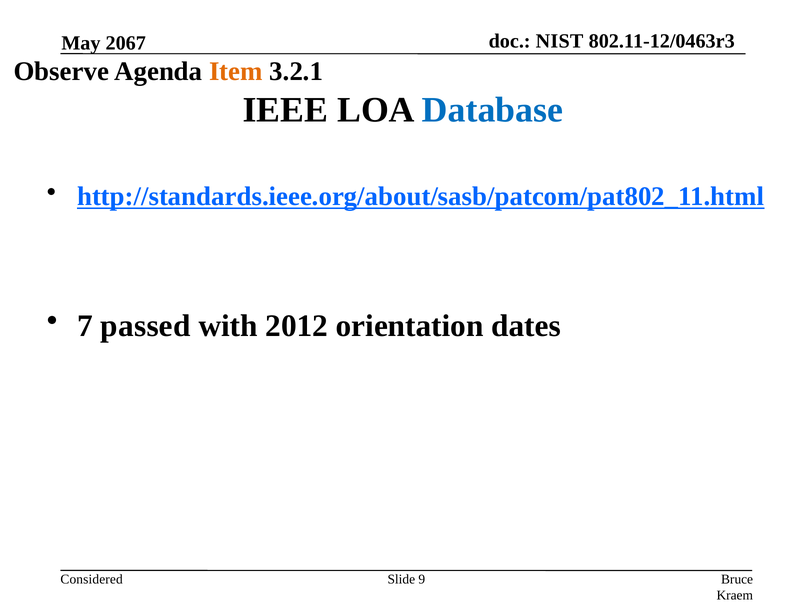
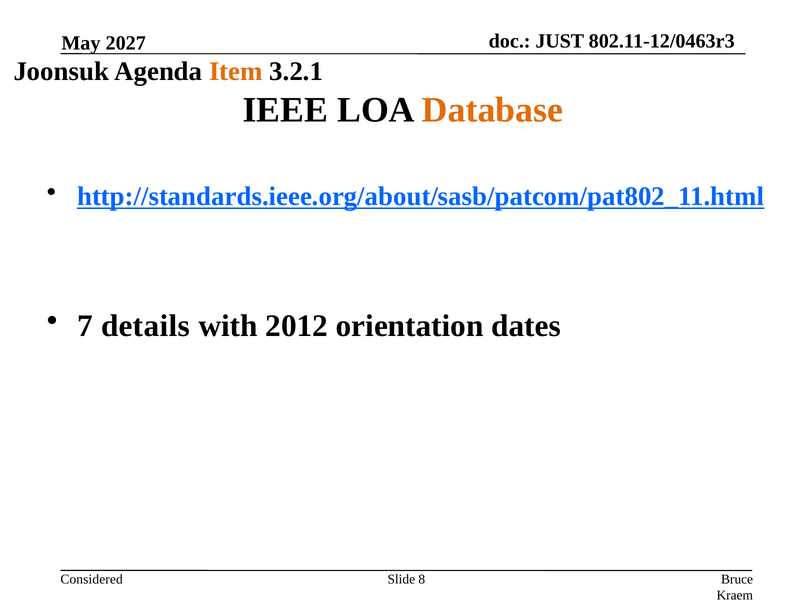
NIST: NIST -> JUST (560, 41)
2067: 2067 -> 2027 (126, 43)
Observe: Observe -> Joonsuk (61, 71)
Database colour: blue -> orange (492, 110)
passed: passed -> details (145, 326)
9: 9 -> 8 (422, 580)
